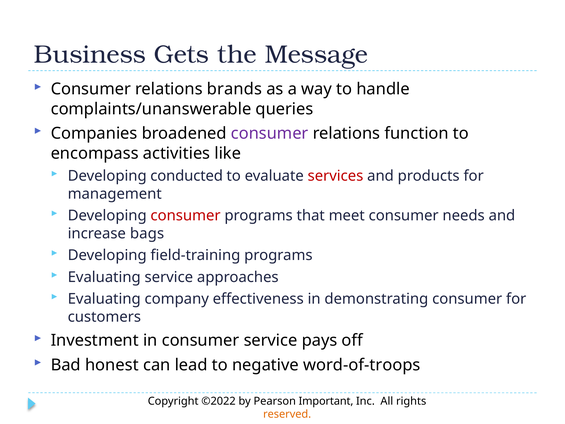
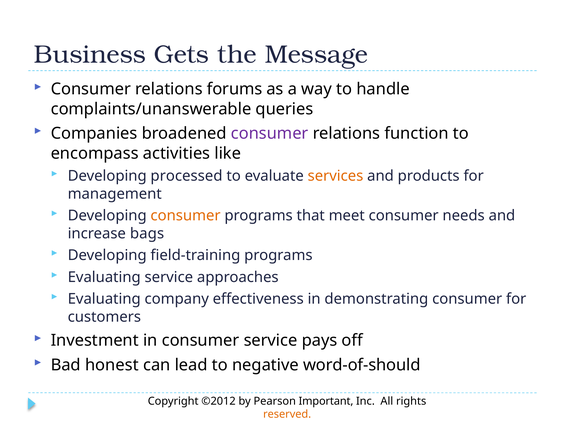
brands: brands -> forums (235, 89)
conducted: conducted -> processed (187, 176)
services colour: red -> orange (335, 176)
consumer colour: red -> orange (186, 216)
word-of-troops: word-of-troops -> word-of-should (362, 365)
©2022: ©2022 -> ©2012 (219, 401)
